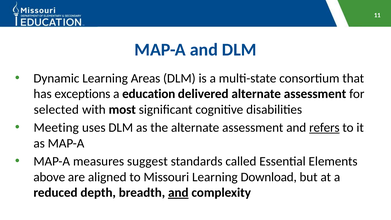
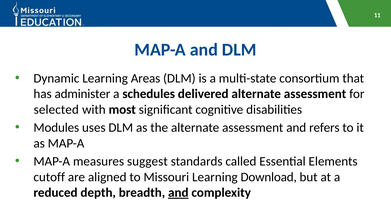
exceptions: exceptions -> administer (82, 94)
education: education -> schedules (149, 94)
Meeting: Meeting -> Modules (56, 128)
refers underline: present -> none (324, 128)
above: above -> cutoff (49, 177)
